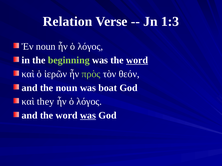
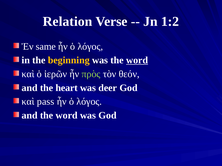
1:3: 1:3 -> 1:2 (170, 22)
Ἐν noun: noun -> same (46, 47)
beginning colour: light green -> yellow (69, 60)
the noun: noun -> heart (67, 88)
boat: boat -> deer (108, 88)
they: they -> pass (46, 102)
was underline: present -> none (88, 116)
